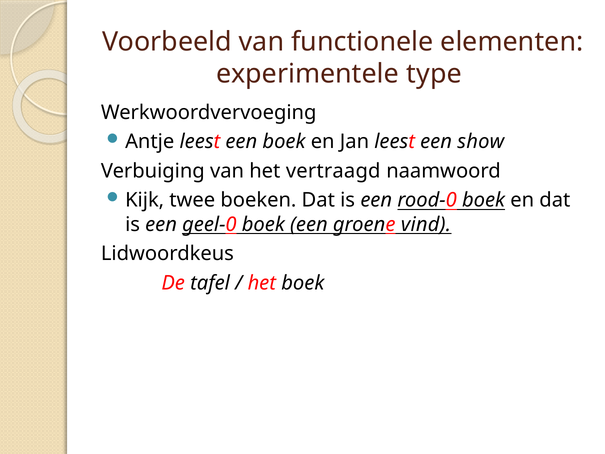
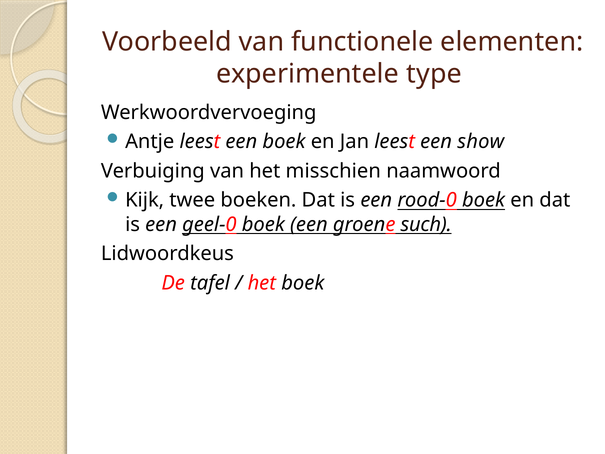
vertraagd: vertraagd -> misschien (333, 171)
vind: vind -> such (426, 224)
